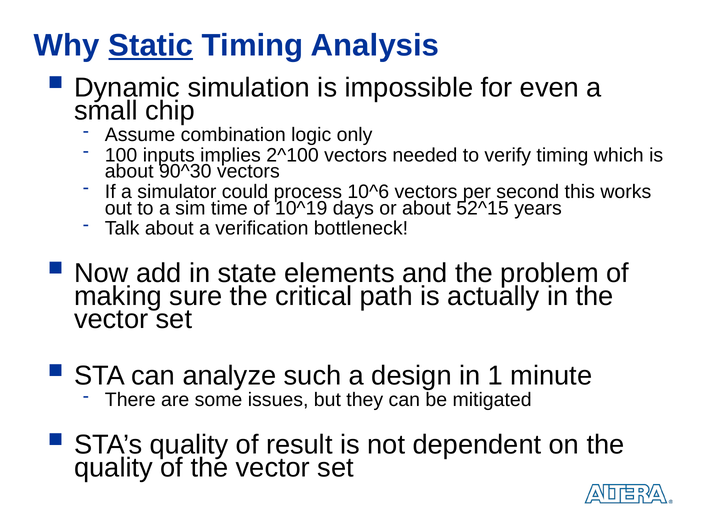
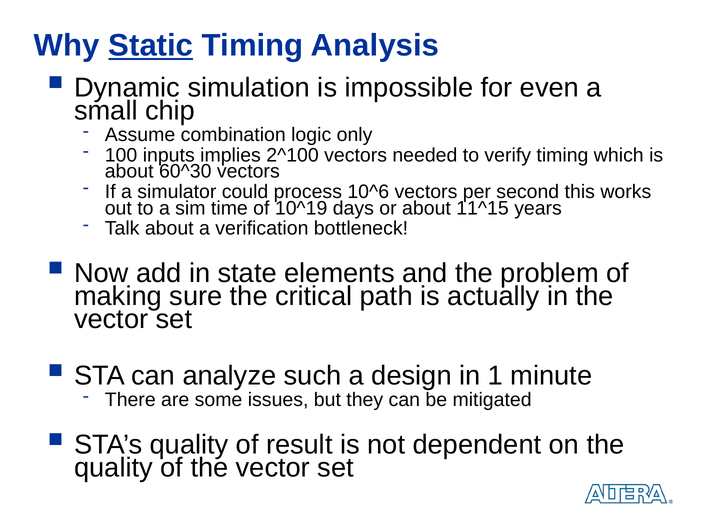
90^30: 90^30 -> 60^30 (185, 171)
52^15: 52^15 -> 11^15 (483, 208)
